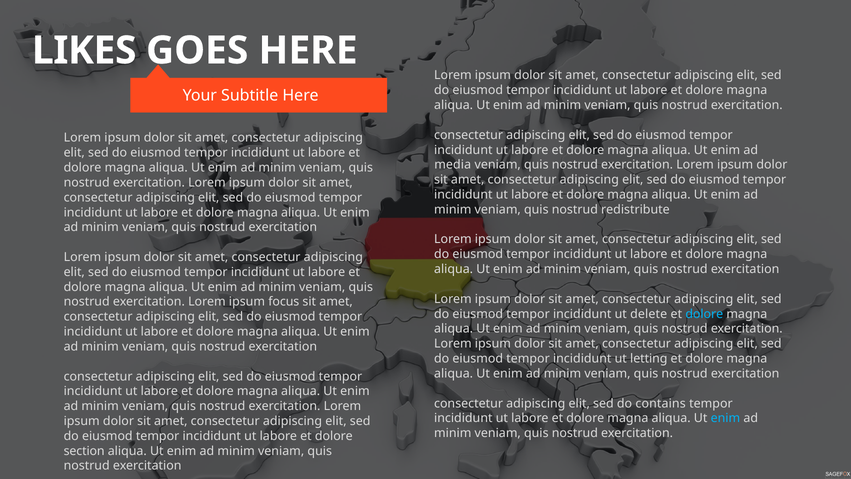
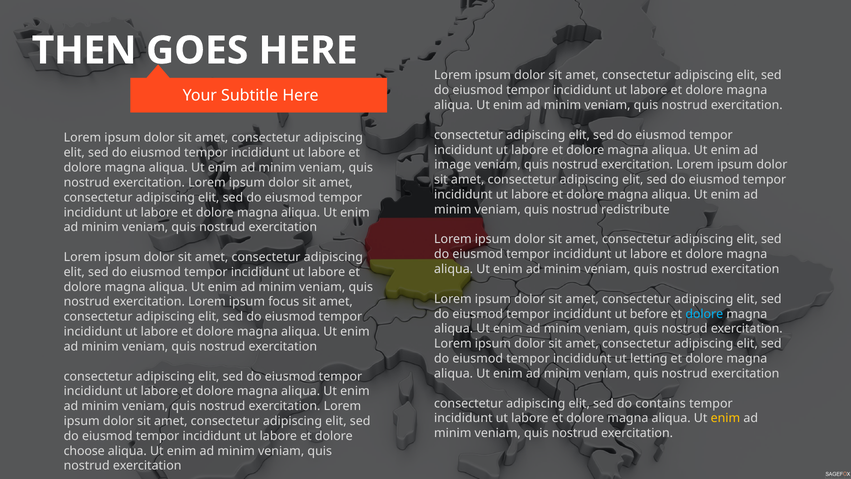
LIKES: LIKES -> THEN (84, 51)
media: media -> image (453, 165)
delete: delete -> before (649, 314)
enim colour: light blue -> yellow (725, 418)
section: section -> choose (84, 451)
